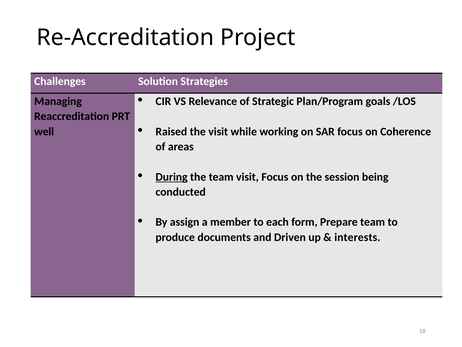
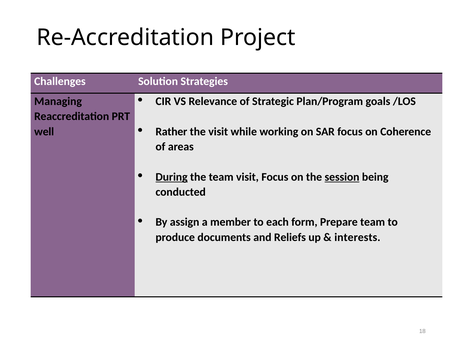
Raised: Raised -> Rather (171, 131)
session underline: none -> present (342, 177)
Driven: Driven -> Reliefs (290, 237)
